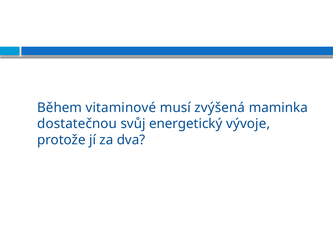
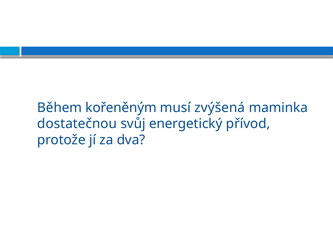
vitaminové: vitaminové -> kořeněným (121, 108)
vývoje: vývoje -> přívod (248, 124)
